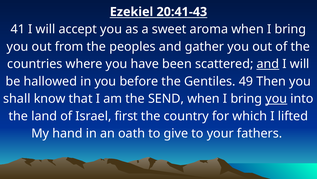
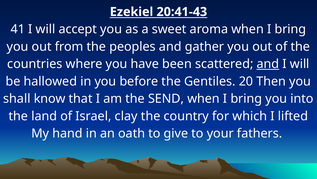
49: 49 -> 20 (246, 81)
you underline: present -> none (276, 98)
first: first -> clay (126, 116)
